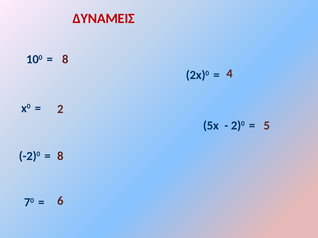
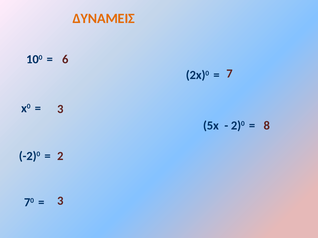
ΔΥΝΑΜΕΙΣ colour: red -> orange (104, 18)
8: 8 -> 6 (65, 60)
4: 4 -> 7 (229, 74)
2: 2 -> 3 (60, 109)
5: 5 -> 8 (267, 126)
8: 8 -> 2 (60, 156)
6: 6 -> 3 (60, 201)
